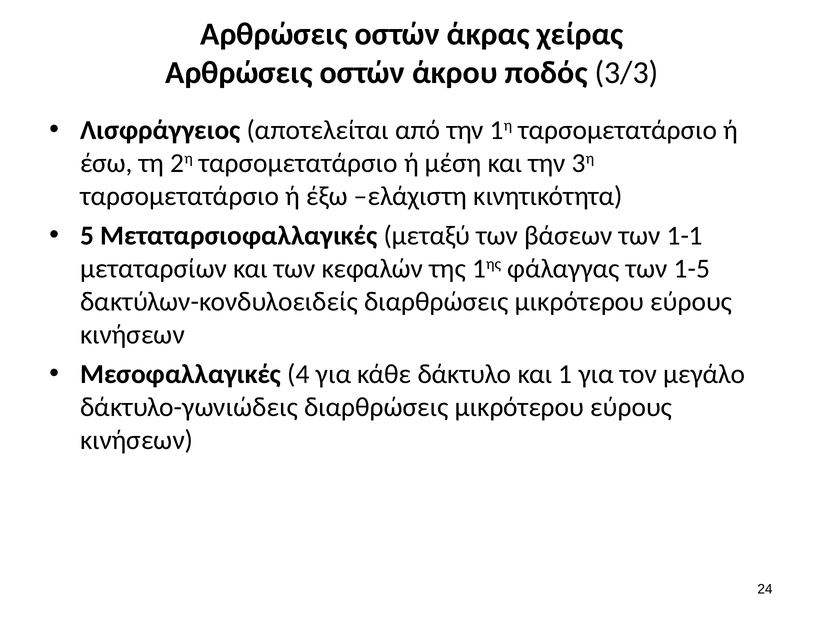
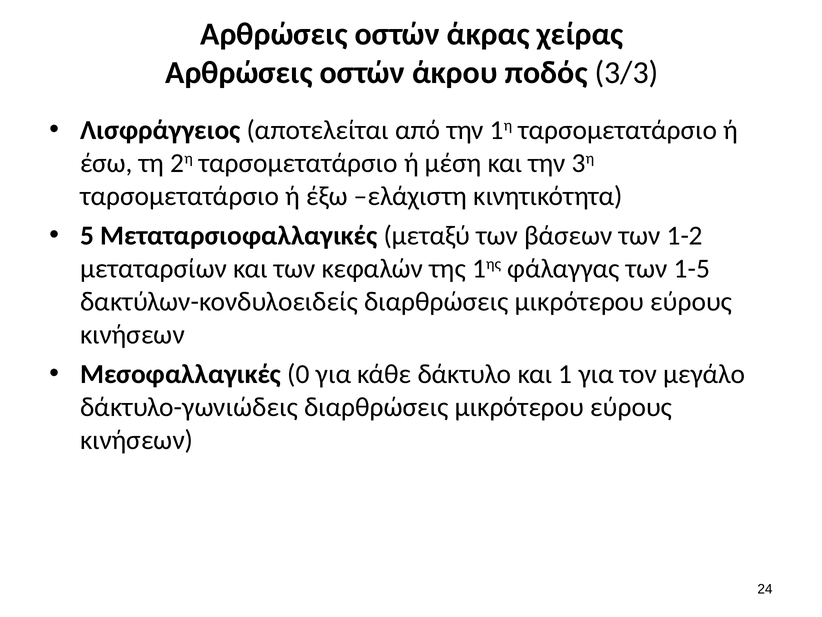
1-1: 1-1 -> 1-2 (685, 236)
4: 4 -> 0 (299, 374)
